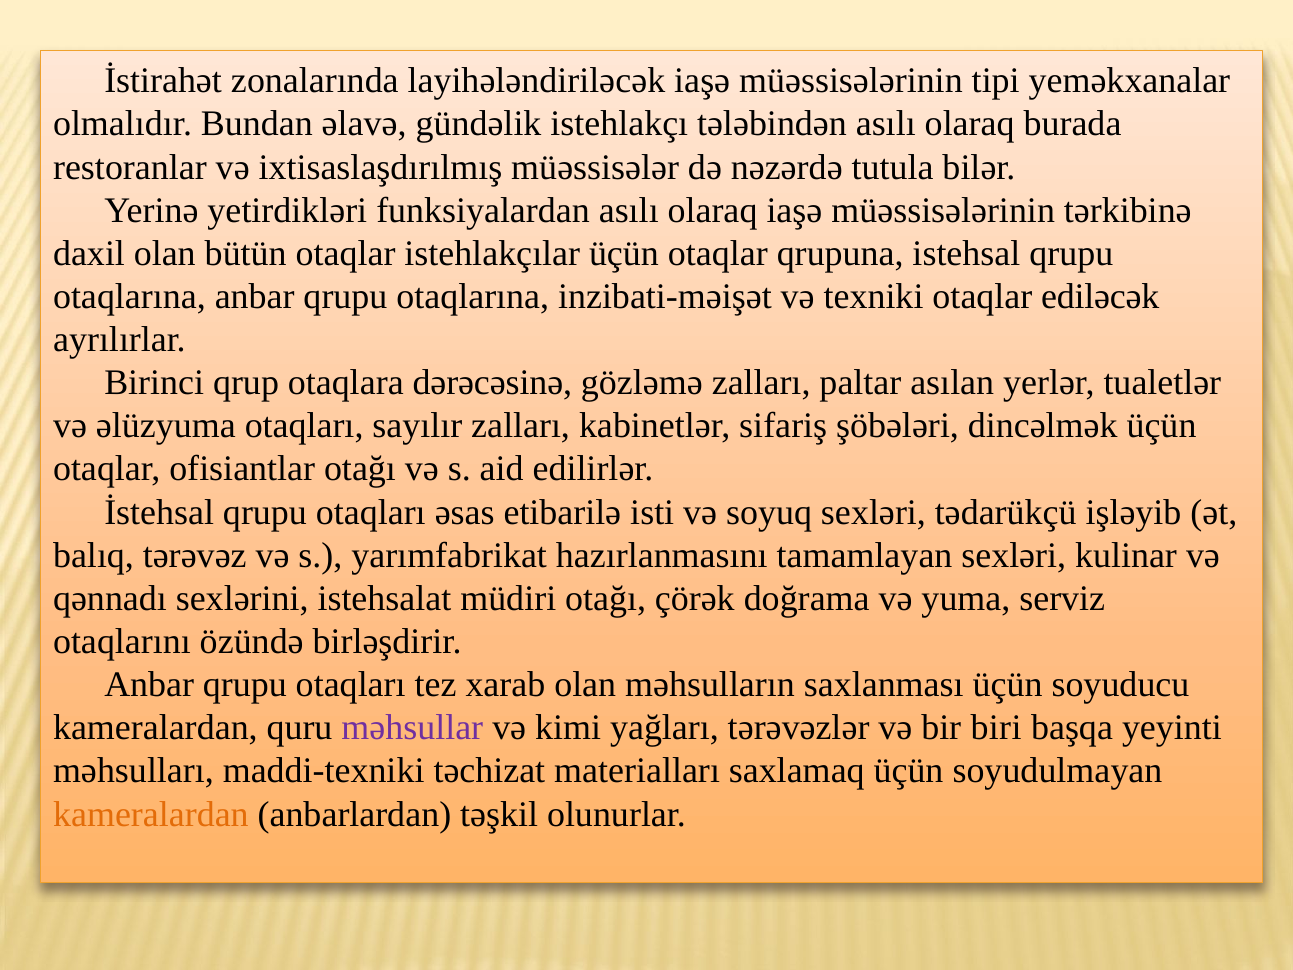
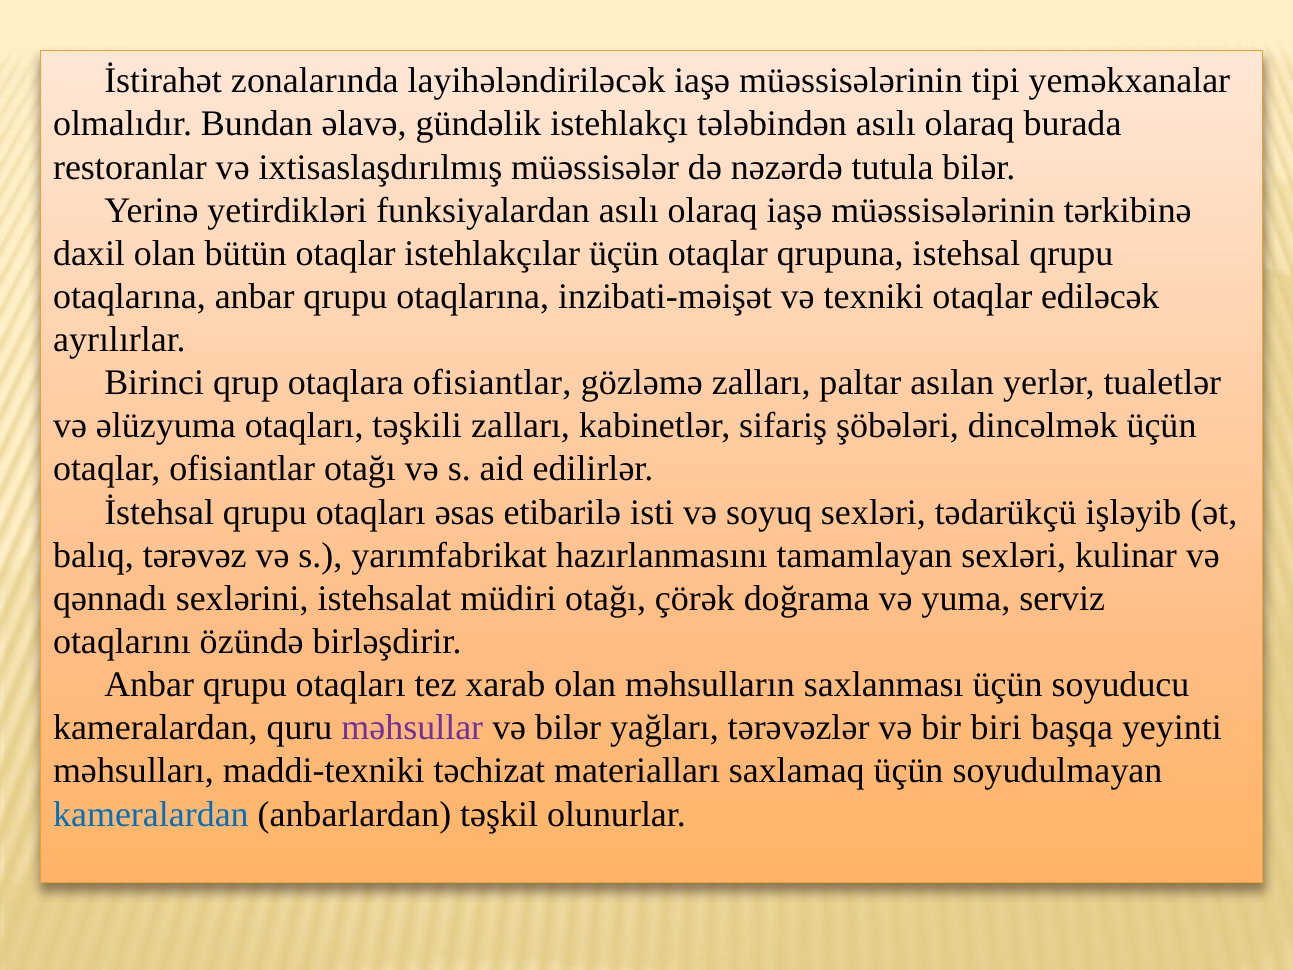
otaqlara dərəcəsinə: dərəcəsinə -> ofisiantlar (492, 383)
sayılır: sayılır -> təşkili (417, 426)
və kimi: kimi -> bilər (568, 728)
kameralardan colour: orange -> blue (151, 814)
